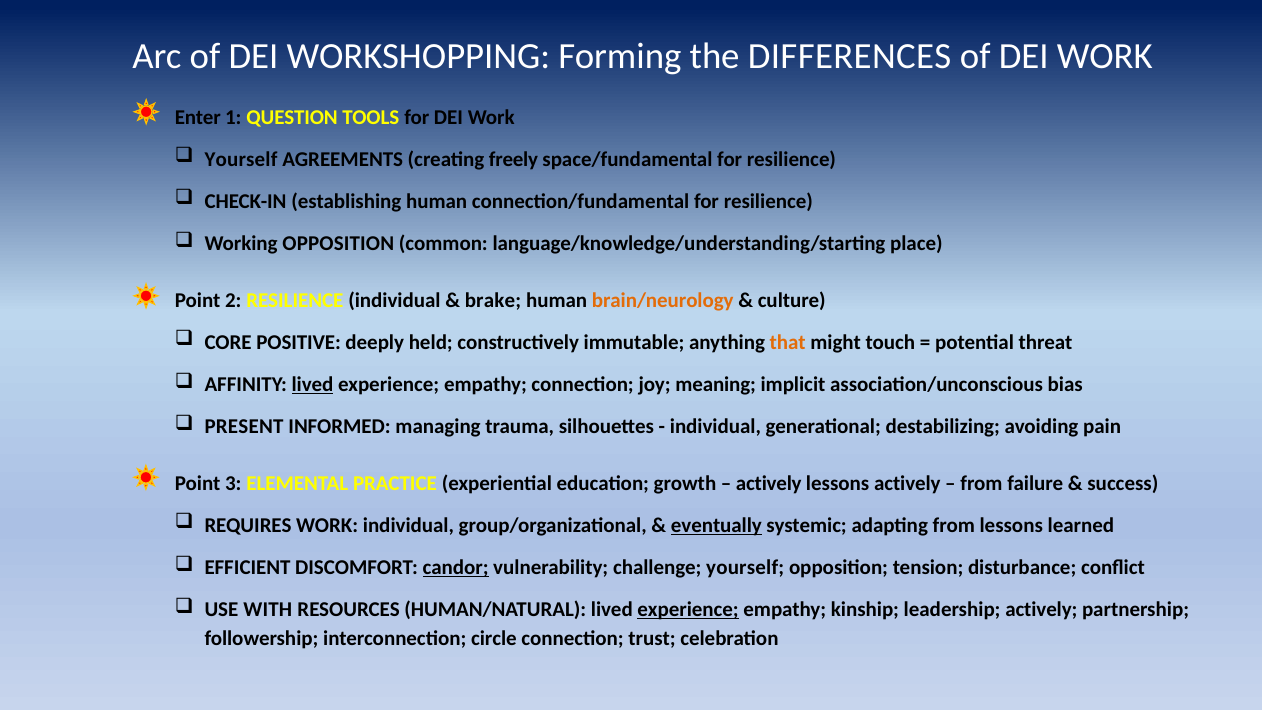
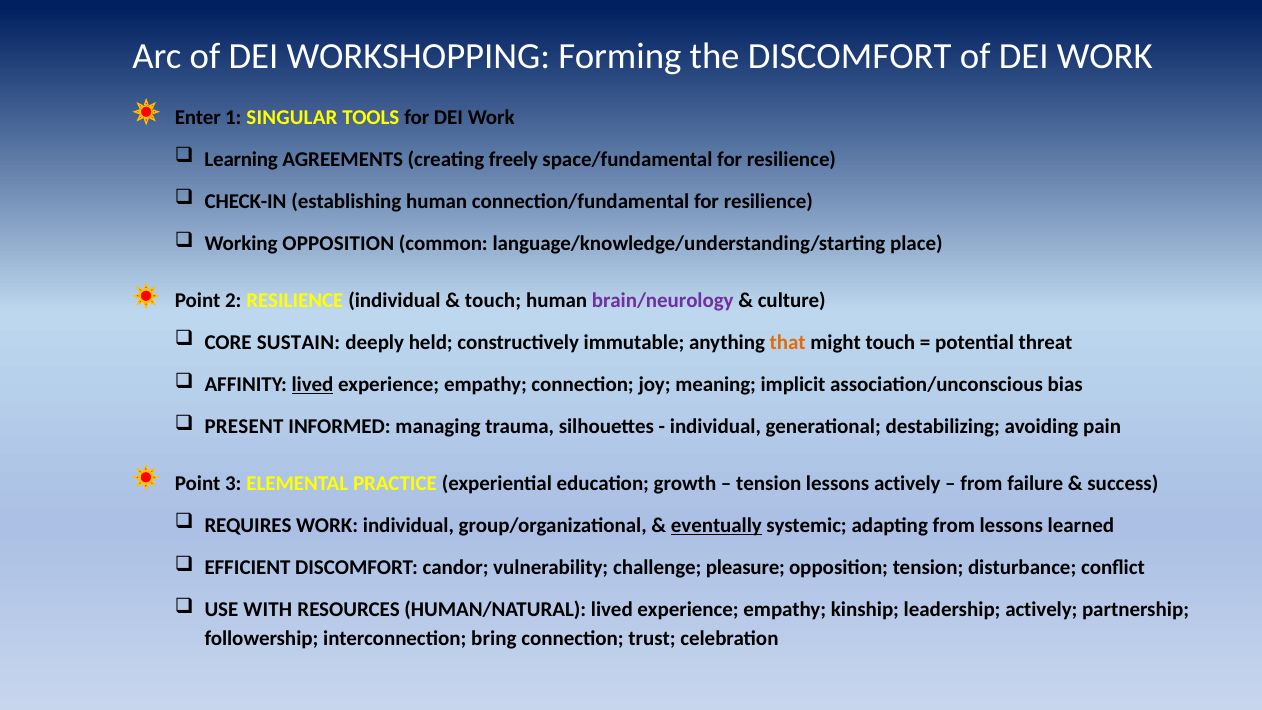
the DIFFERENCES: DIFFERENCES -> DISCOMFORT (850, 56)
QUESTION: QUESTION -> SINGULAR (292, 117)
Yourself: Yourself -> Learning (241, 159)
brake: brake -> touch (493, 300)
brain/neurology colour: orange -> purple (663, 300)
POSITIVE: POSITIVE -> SUSTAIN (298, 342)
actively: actively -> tension (769, 483)
candor underline: present -> none (456, 568)
challenge yourself: yourself -> pleasure (745, 568)
experience underline: present -> none (688, 610)
circle: circle -> bring (494, 639)
